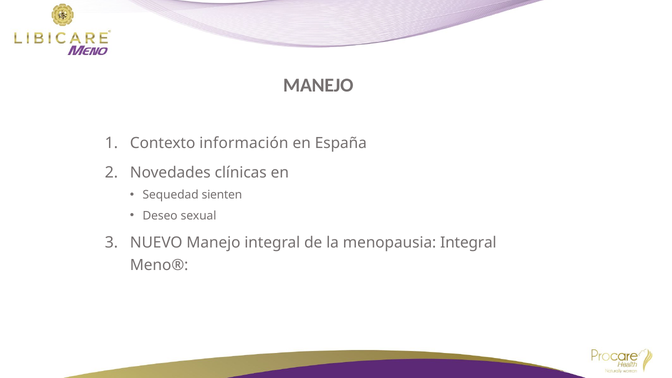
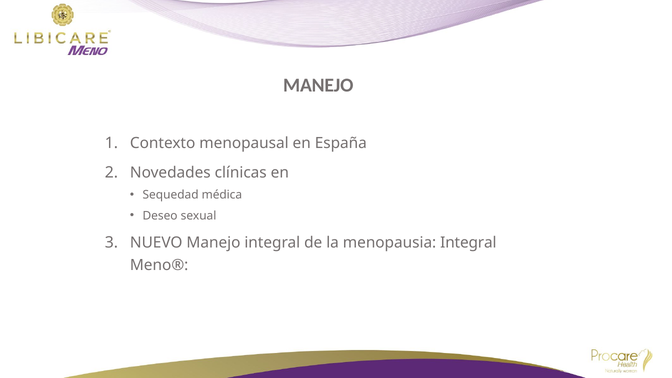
información: información -> menopausal (244, 143)
sienten: sienten -> médica (222, 195)
